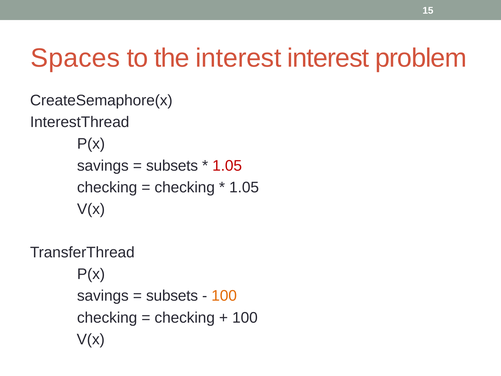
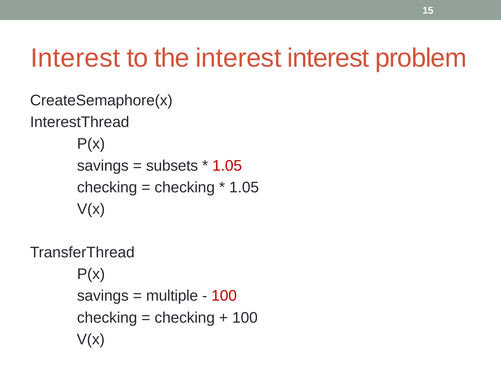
Spaces: Spaces -> Interest (75, 58)
subsets: subsets -> multiple (172, 296)
100 colour: orange -> red (224, 296)
